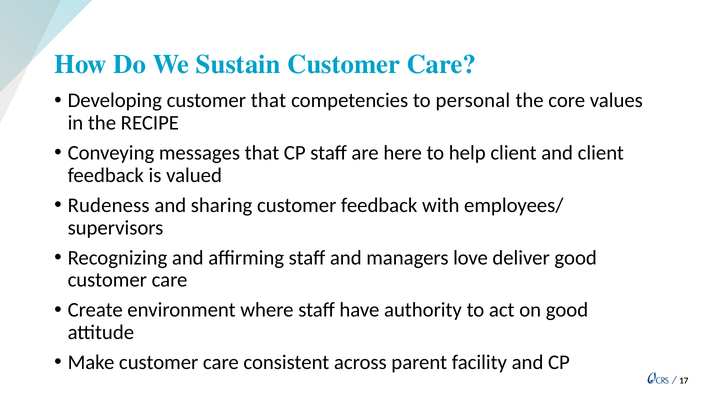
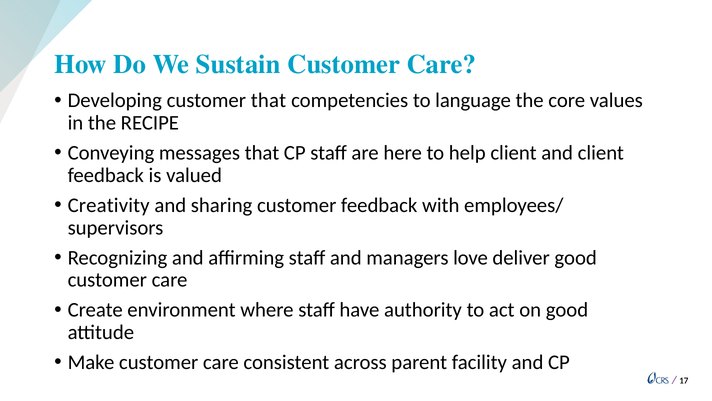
personal: personal -> language (473, 100)
Rudeness: Rudeness -> Creativity (109, 205)
